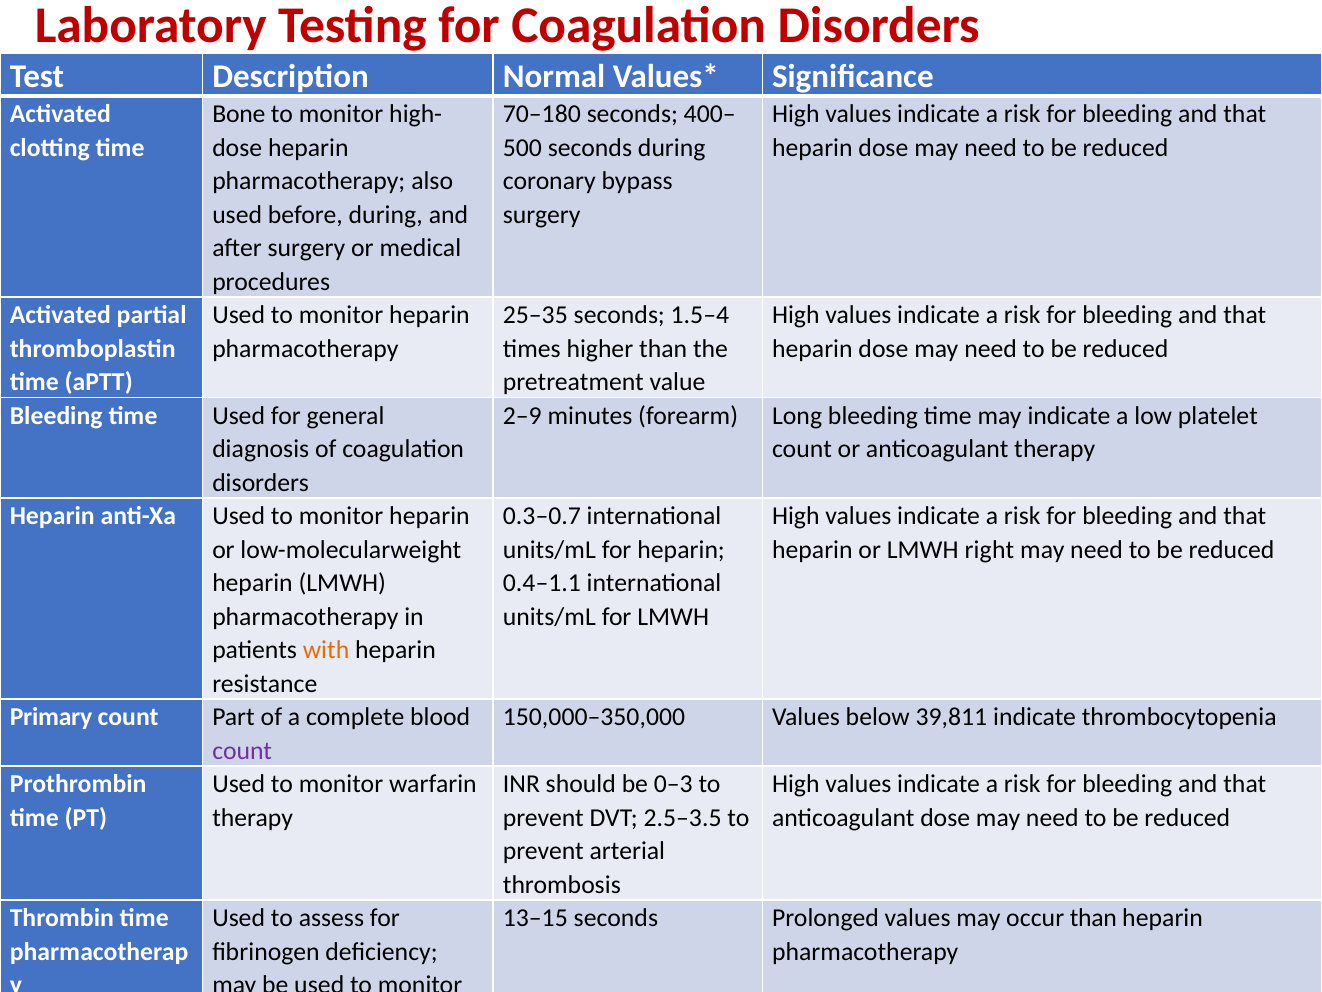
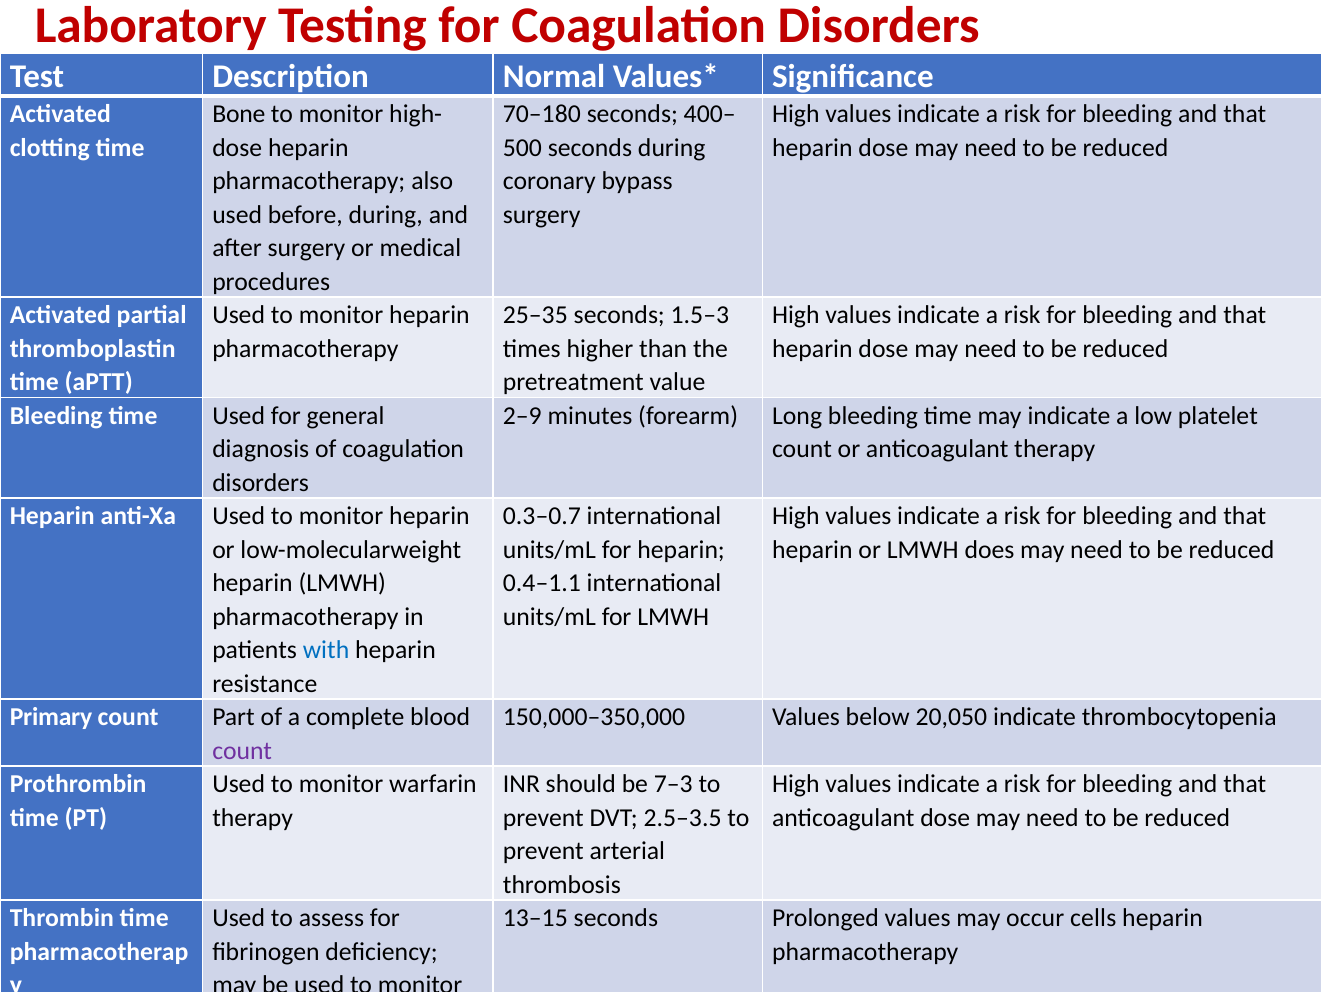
1.5–4: 1.5–4 -> 1.5–3 (700, 315)
right: right -> does (989, 549)
with colour: orange -> blue (326, 650)
39,811: 39,811 -> 20,050 (951, 717)
0–3: 0–3 -> 7–3 (673, 784)
occur than: than -> cells (1093, 918)
